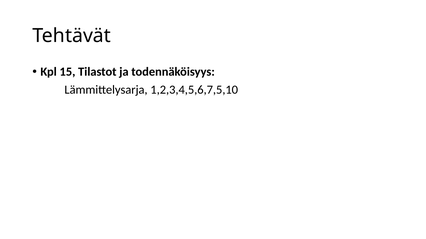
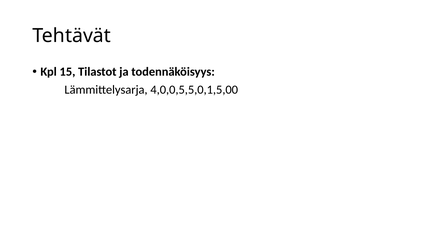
1,2,3,4,5,6,7,5,10: 1,2,3,4,5,6,7,5,10 -> 4,0,0,5,5,0,1,5,00 (194, 90)
